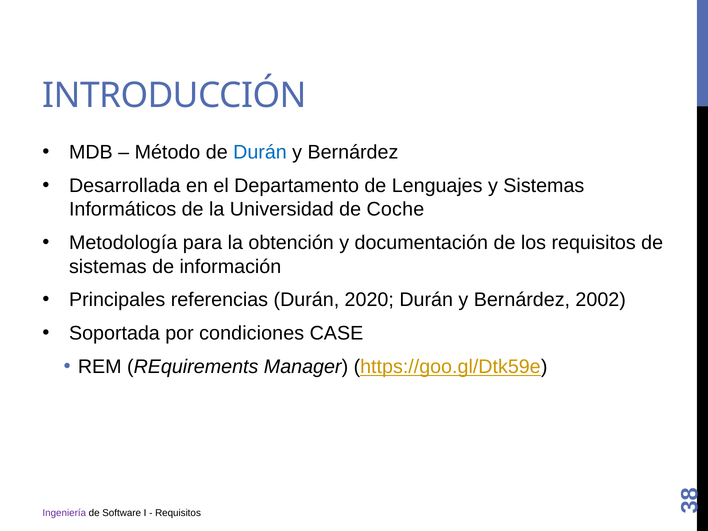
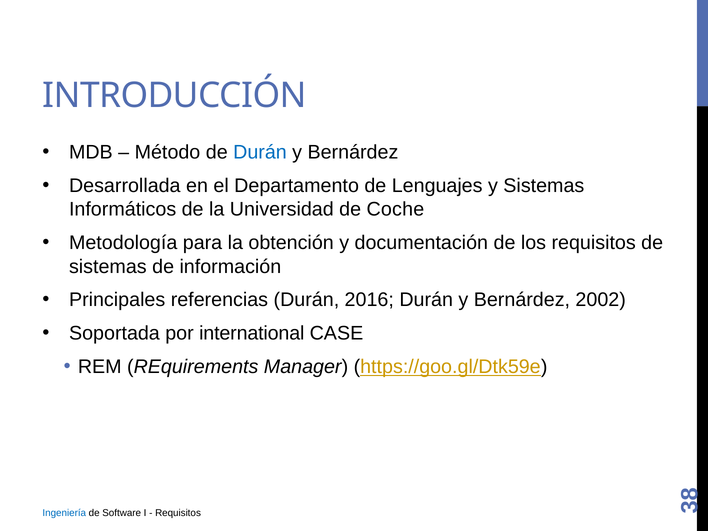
2020: 2020 -> 2016 (369, 300)
condiciones: condiciones -> international (252, 333)
Ingeniería colour: purple -> blue (64, 513)
